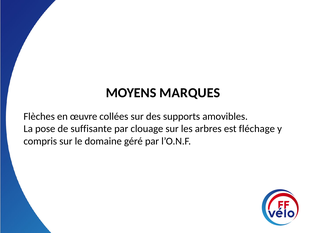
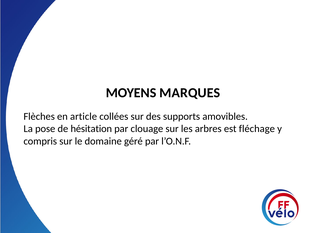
œuvre: œuvre -> article (84, 116)
suffisante: suffisante -> hésitation (91, 129)
